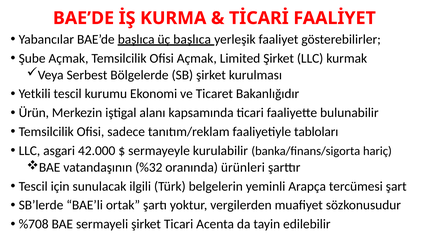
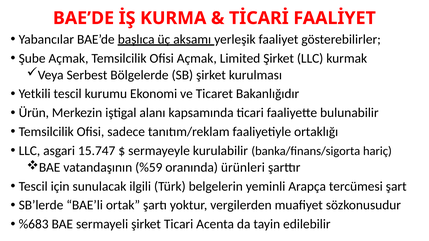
üç başlıca: başlıca -> aksamı (192, 39)
tabloları: tabloları -> ortaklığı (316, 132)
42.000: 42.000 -> 15.747 (97, 151)
%32: %32 -> %59 (149, 168)
%708: %708 -> %683 (34, 224)
